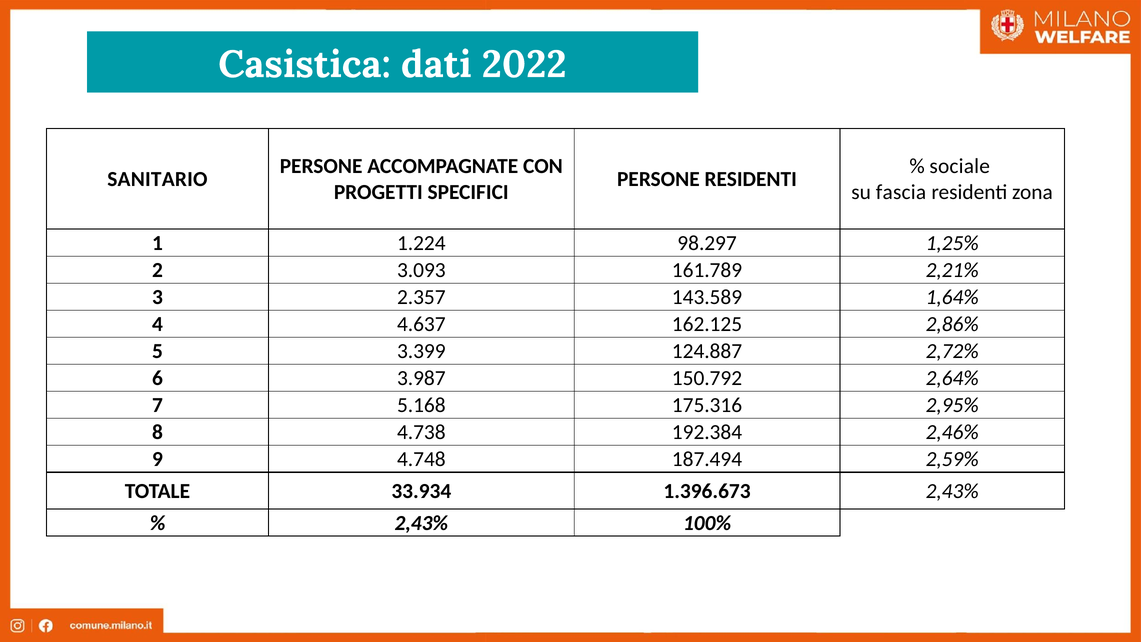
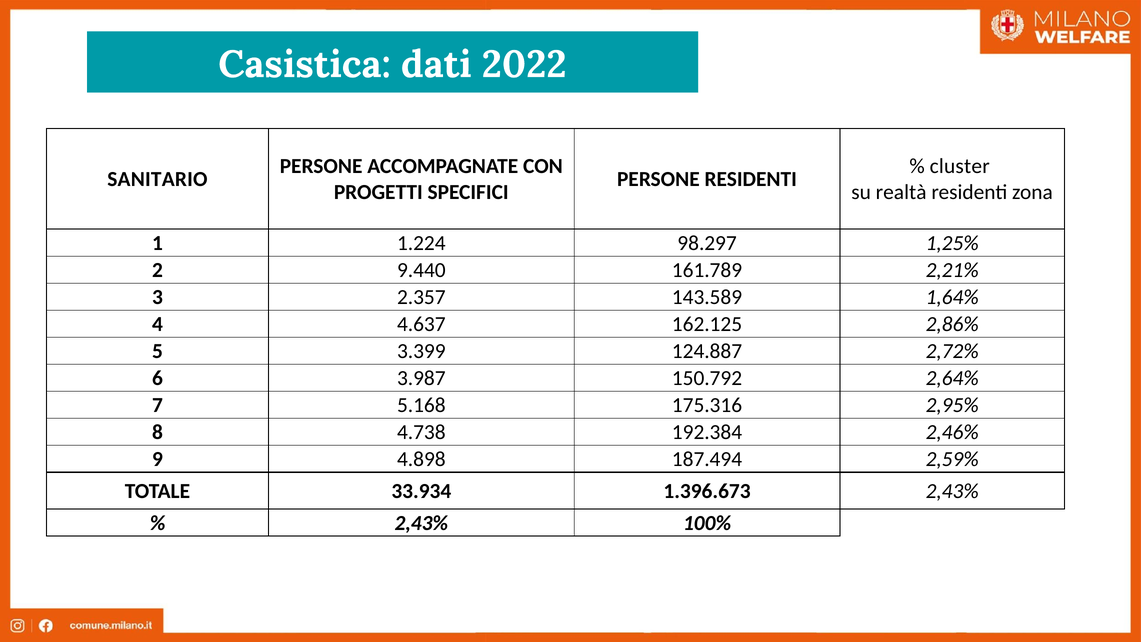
sociale: sociale -> cluster (960, 166)
fascia: fascia -> realtà (901, 192)
3.093: 3.093 -> 9.440 (421, 270)
4.748: 4.748 -> 4.898 (421, 459)
